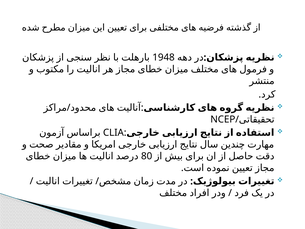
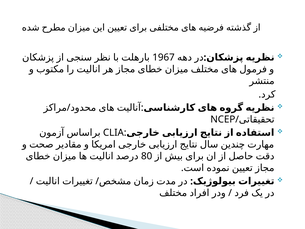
1948: 1948 -> 1967 (164, 57)
